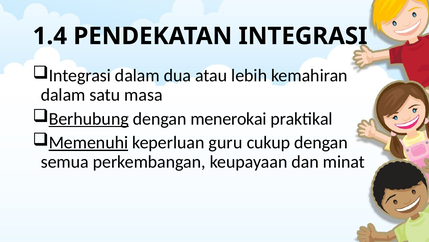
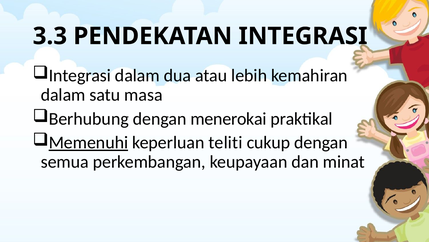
1.4: 1.4 -> 3.3 (50, 36)
Berhubung underline: present -> none (89, 118)
guru: guru -> teliti (225, 142)
